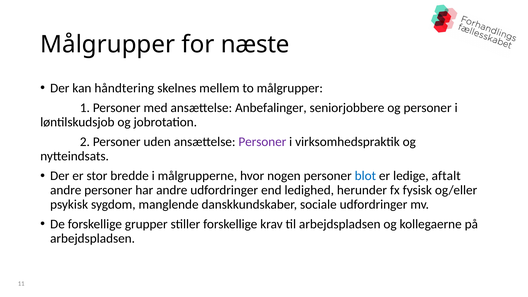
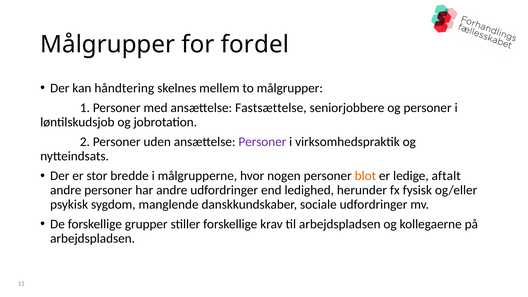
næste: næste -> fordel (255, 44)
Anbefalinger: Anbefalinger -> Fastsættelse (271, 108)
blot colour: blue -> orange (365, 176)
